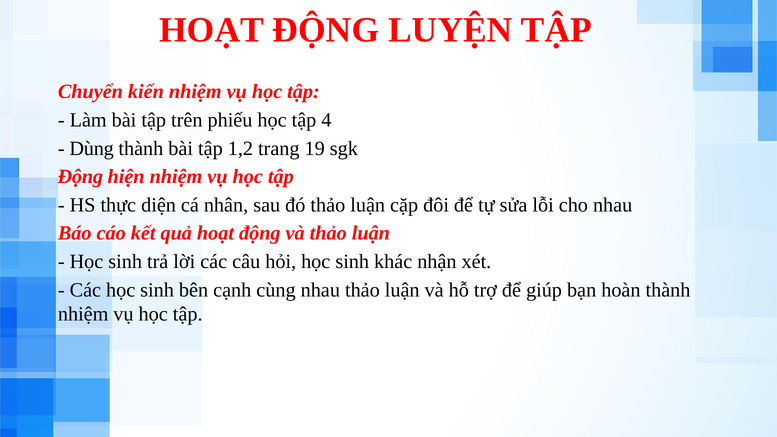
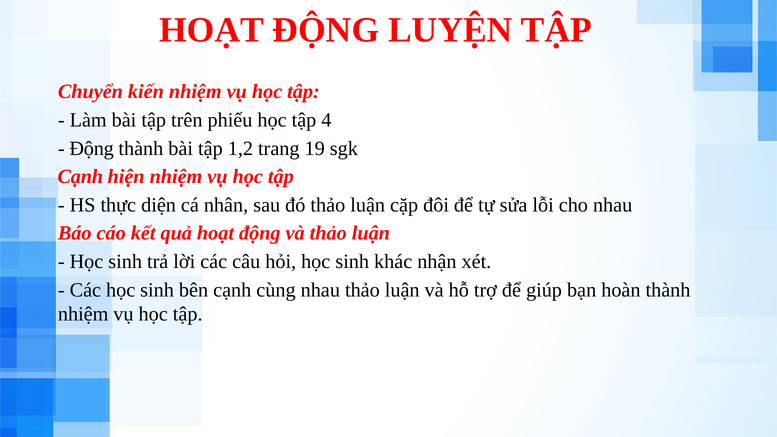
Dùng: Dùng -> Động (92, 148)
Động: Động -> Cạnh (80, 177)
